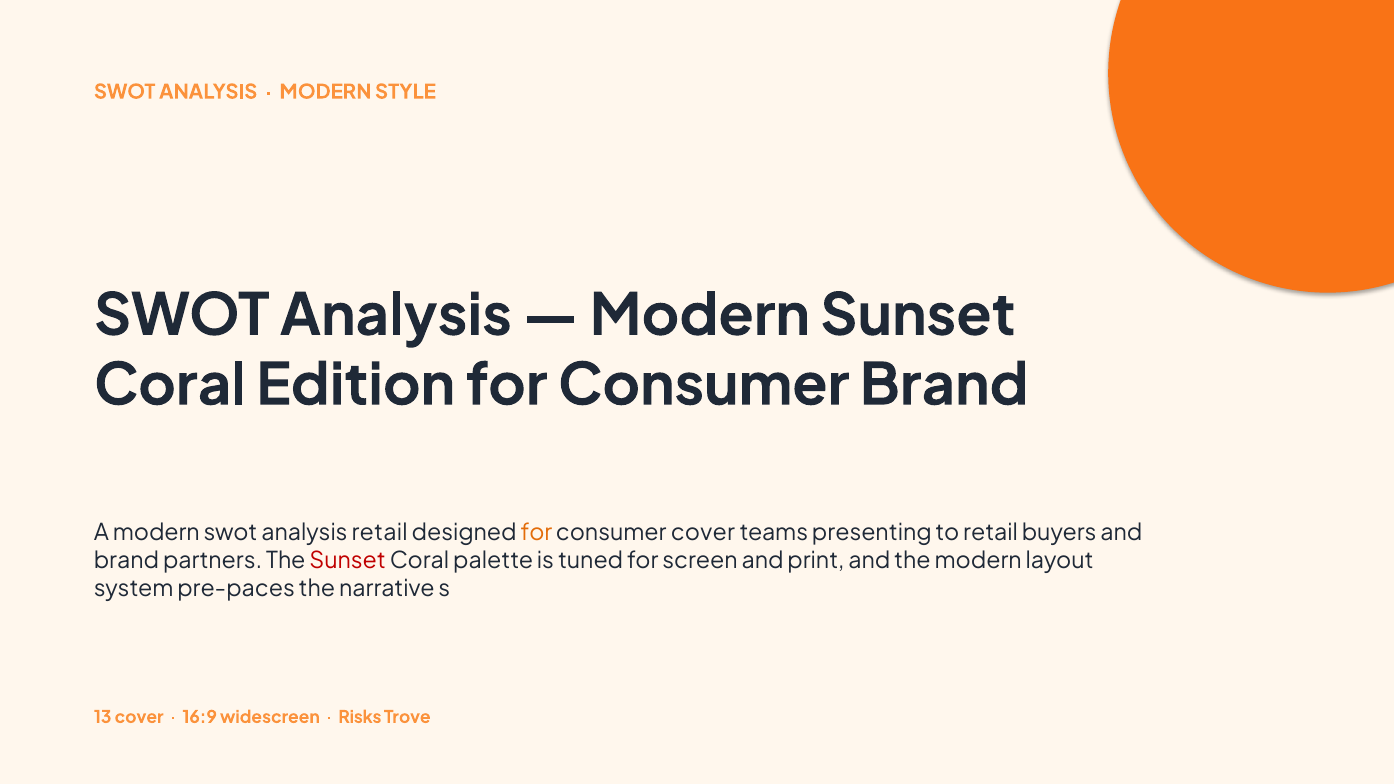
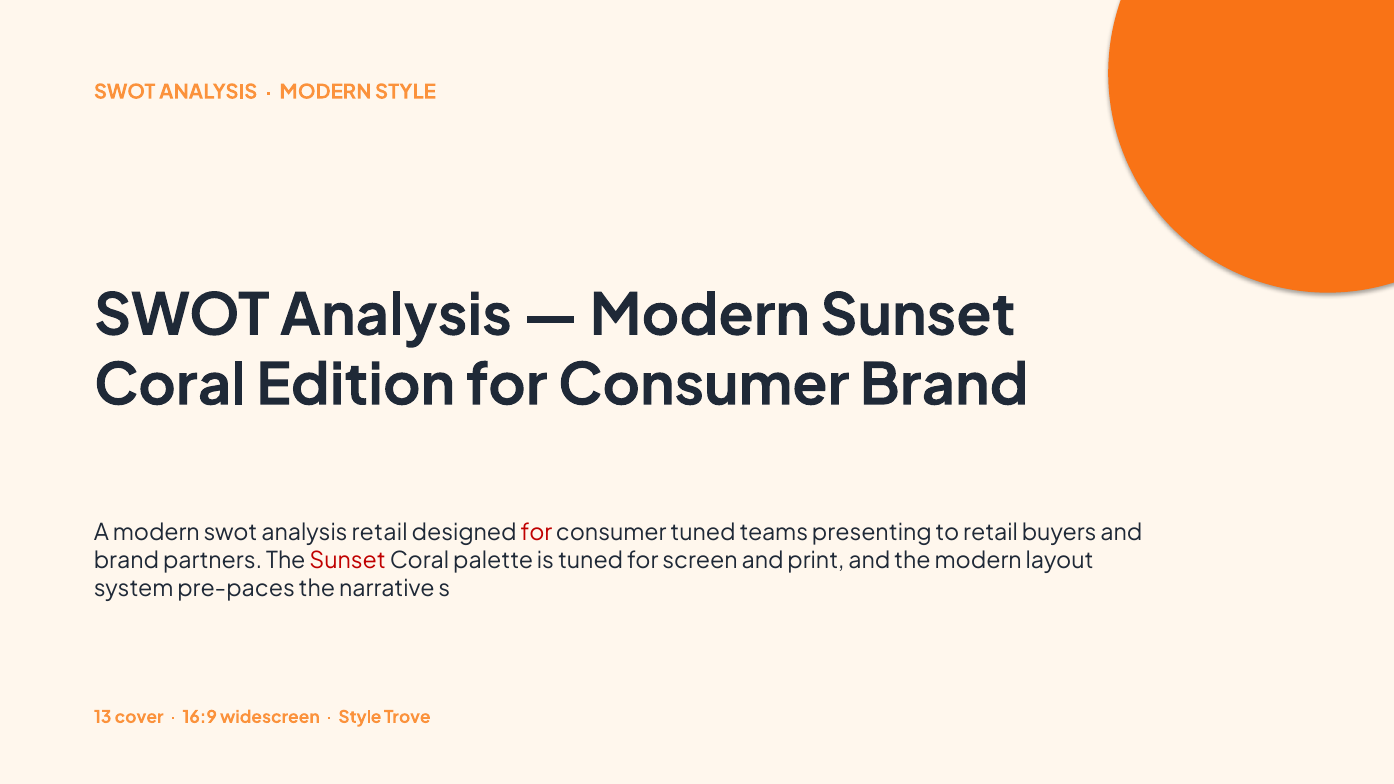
for colour: orange -> red (536, 533)
consumer cover: cover -> tuned (703, 533)
Risks: Risks -> Style (360, 717)
